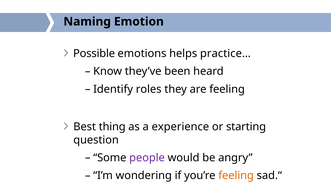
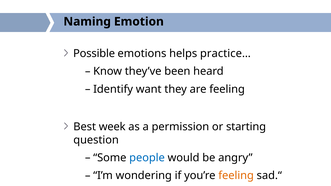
roles: roles -> want (149, 89)
thing: thing -> week (112, 127)
experience: experience -> permission (180, 127)
people colour: purple -> blue (147, 158)
